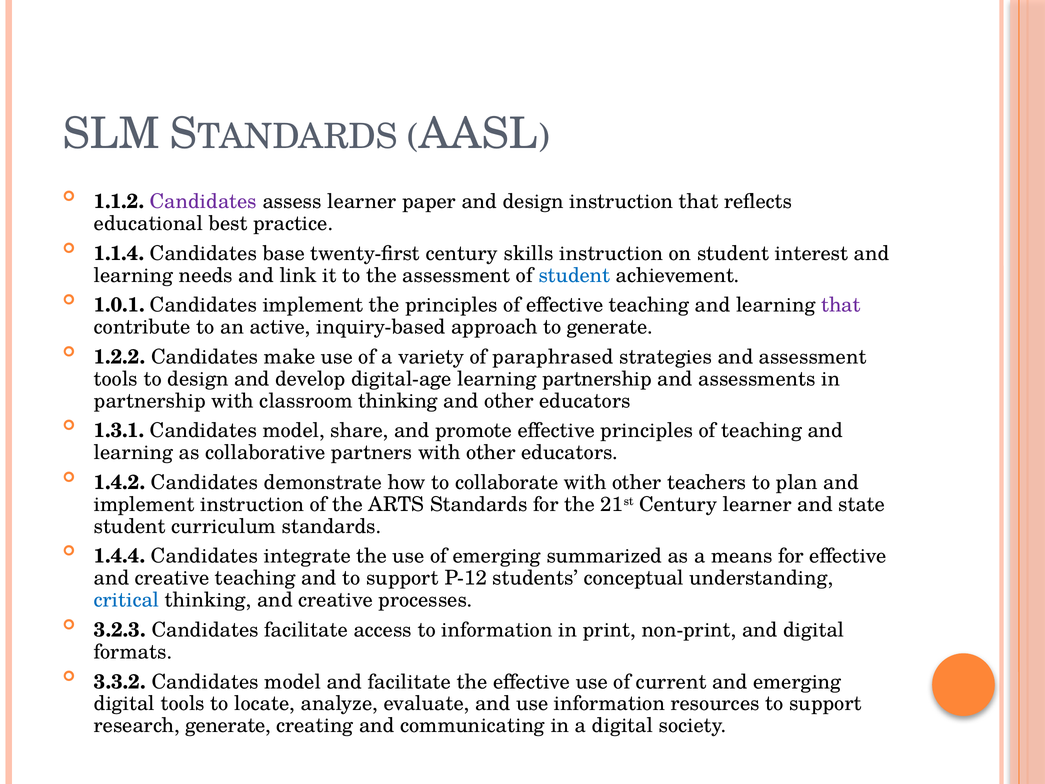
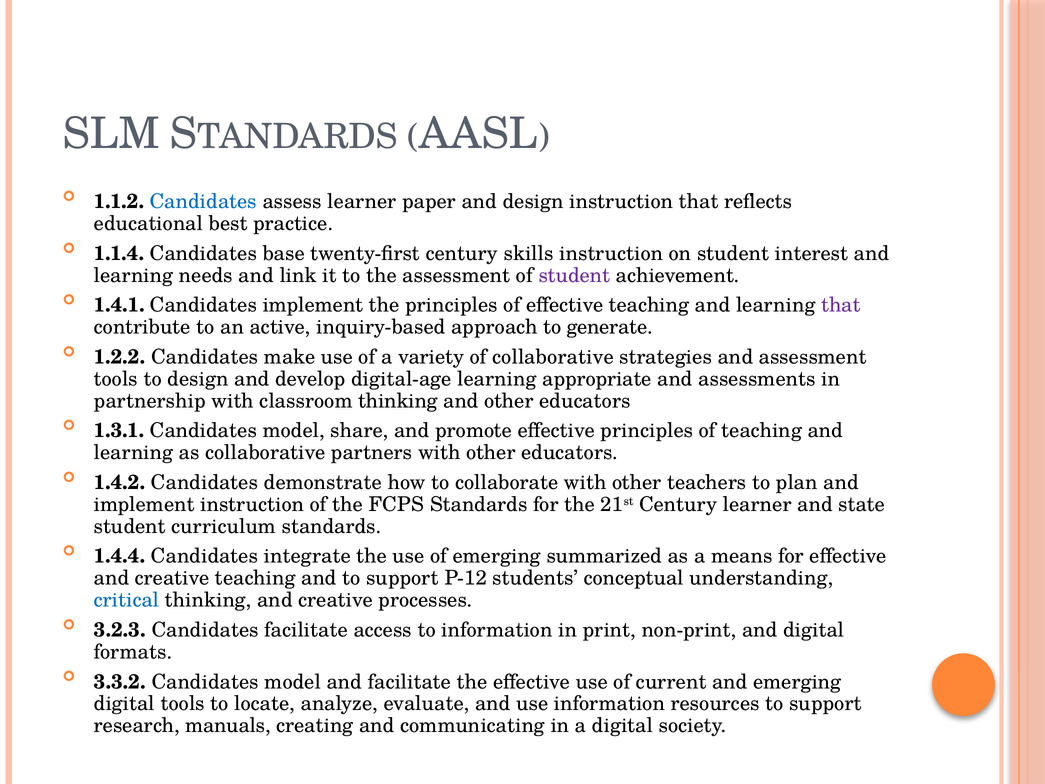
Candidates colour: purple -> blue (203, 202)
student colour: blue -> purple (574, 275)
1.0.1: 1.0.1 -> 1.4.1 (119, 305)
of paraphrased: paraphrased -> collaborative (553, 357)
learning partnership: partnership -> appropriate (597, 379)
ARTS: ARTS -> FCPS (396, 504)
research generate: generate -> manuals (228, 726)
